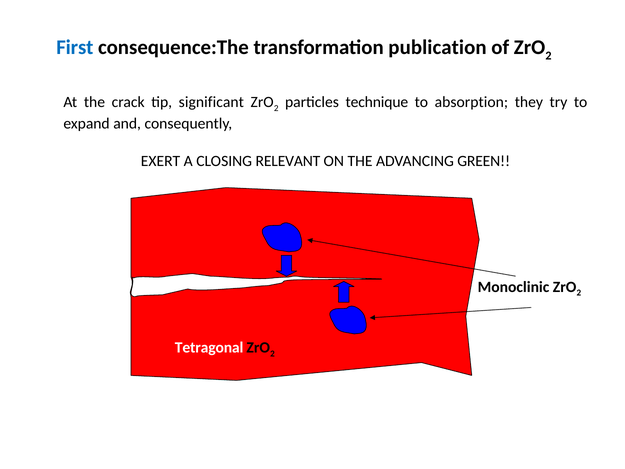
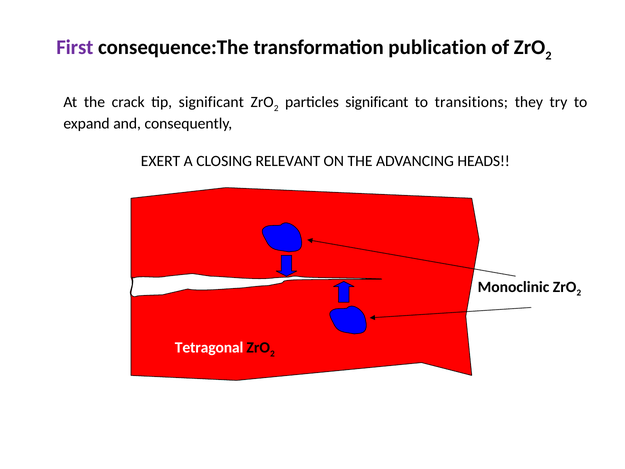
First colour: blue -> purple (75, 47)
particles technique: technique -> significant (377, 102)
absorption: absorption -> transitions (471, 102)
GREEN: GREEN -> HEADS (484, 161)
